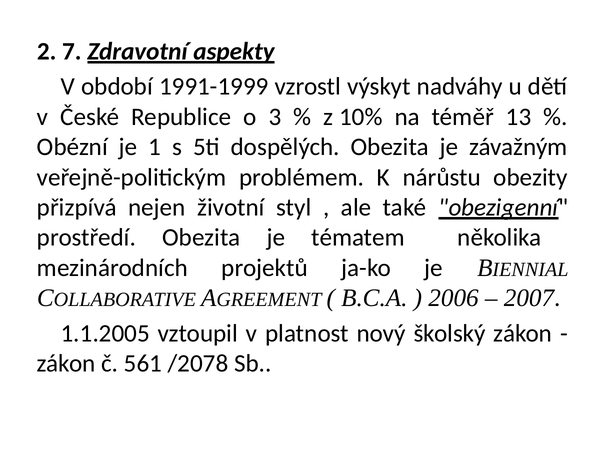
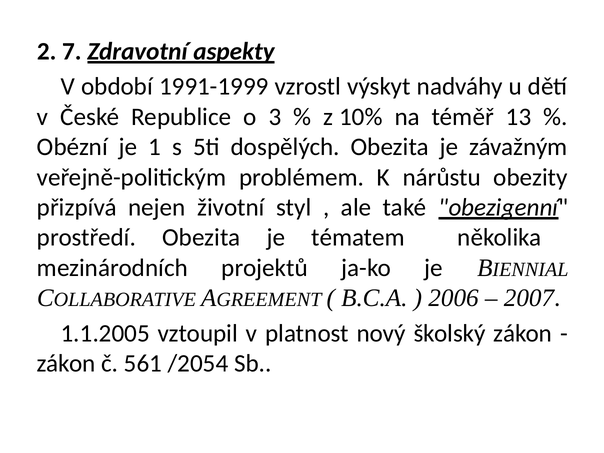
/2078: /2078 -> /2054 (198, 363)
